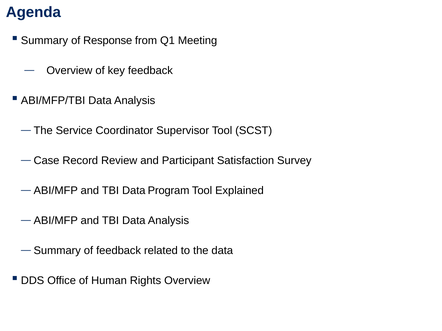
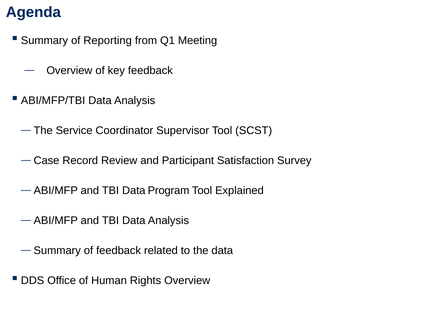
Response: Response -> Reporting (108, 41)
